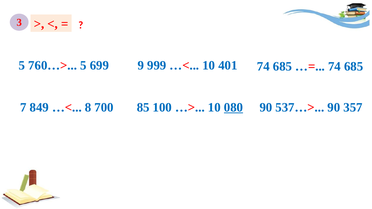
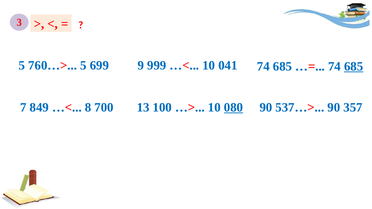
401: 401 -> 041 (228, 65)
685 underline: none -> present (354, 66)
85: 85 -> 13 (143, 107)
